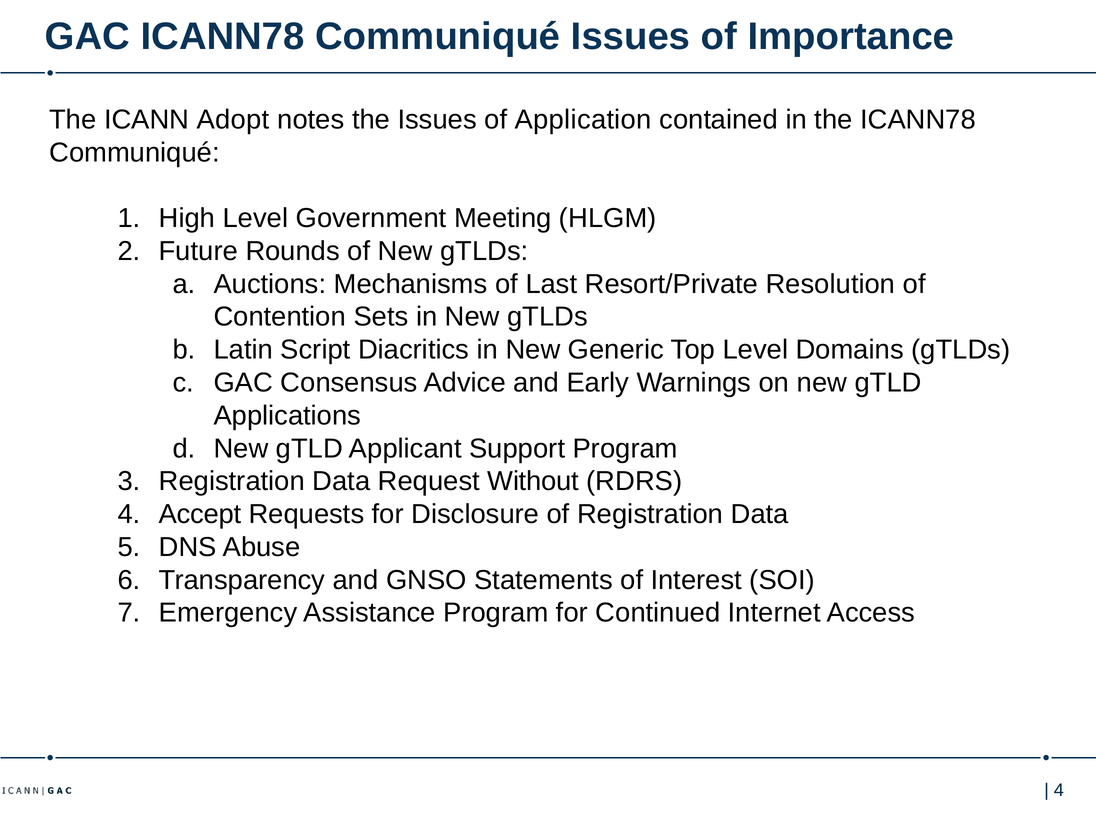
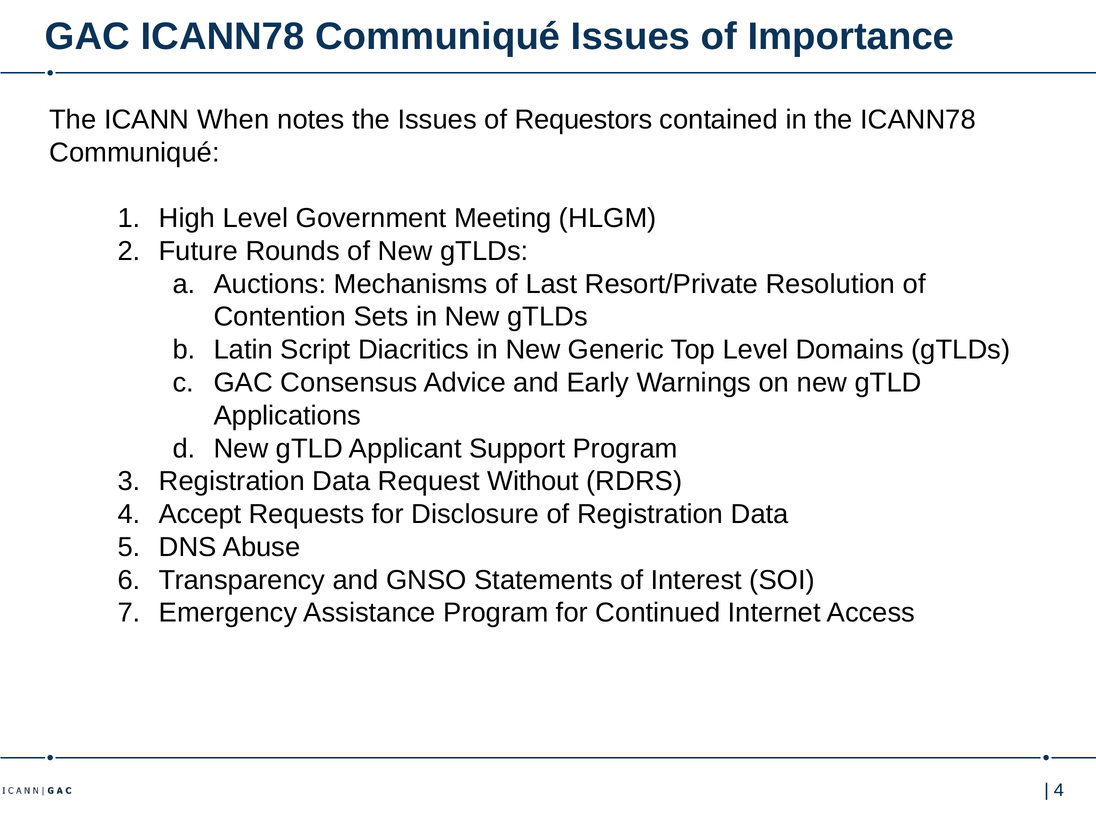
Adopt: Adopt -> When (233, 120)
Application: Application -> Requestors (583, 120)
